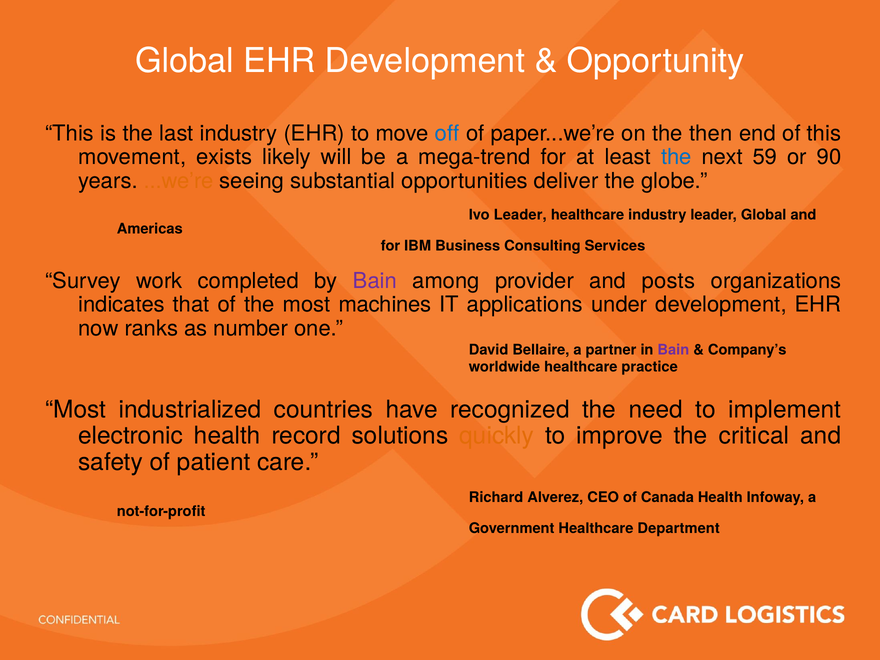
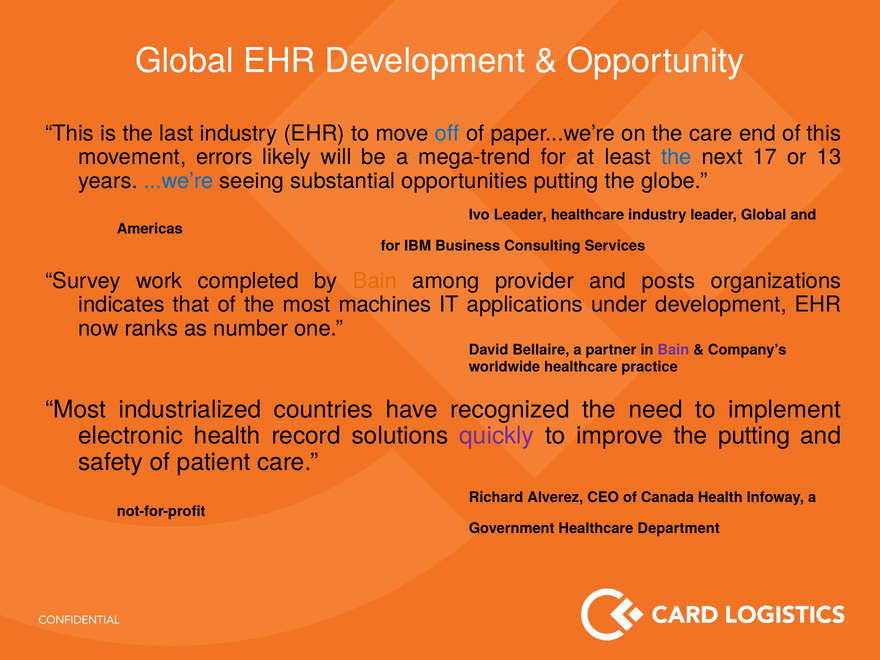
the then: then -> care (711, 133)
exists: exists -> errors (224, 157)
59: 59 -> 17 (765, 157)
90: 90 -> 13 (829, 157)
...we’re colour: orange -> blue (179, 181)
opportunities deliver: deliver -> putting (566, 181)
Bain colour: purple -> orange (375, 281)
quickly colour: orange -> purple (497, 436)
the critical: critical -> putting (754, 436)
